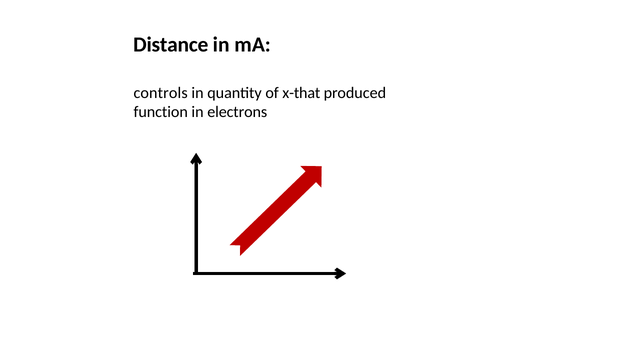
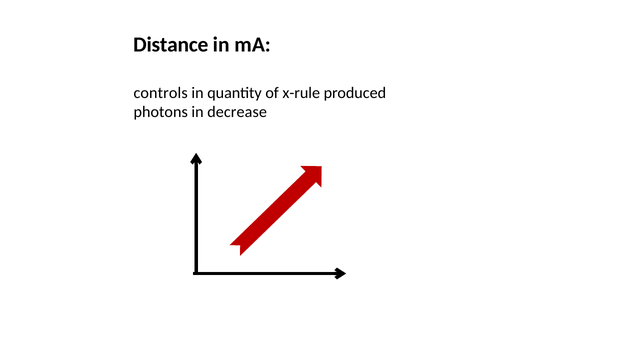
x-that: x-that -> x-rule (301, 93)
function: function -> photons (161, 112)
electrons: electrons -> decrease (237, 112)
